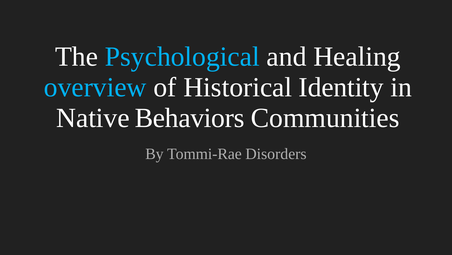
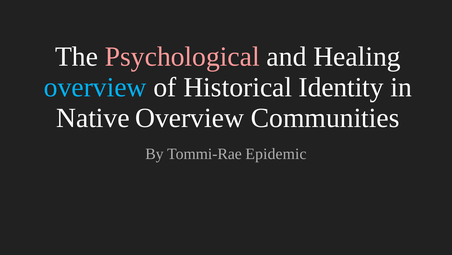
Psychological colour: light blue -> pink (182, 57)
Native Behaviors: Behaviors -> Overview (190, 118)
Disorders: Disorders -> Epidemic (276, 153)
